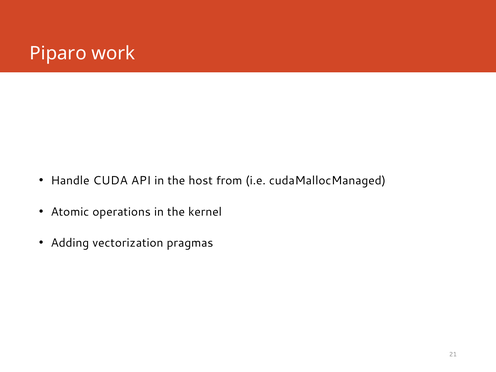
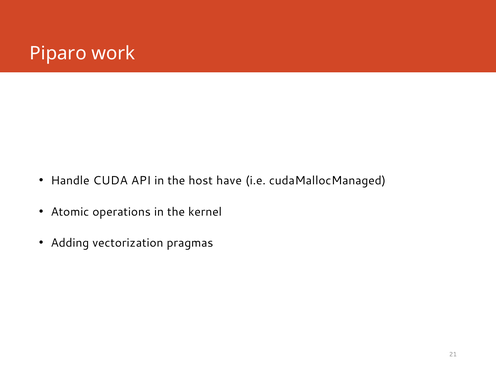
from: from -> have (229, 181)
